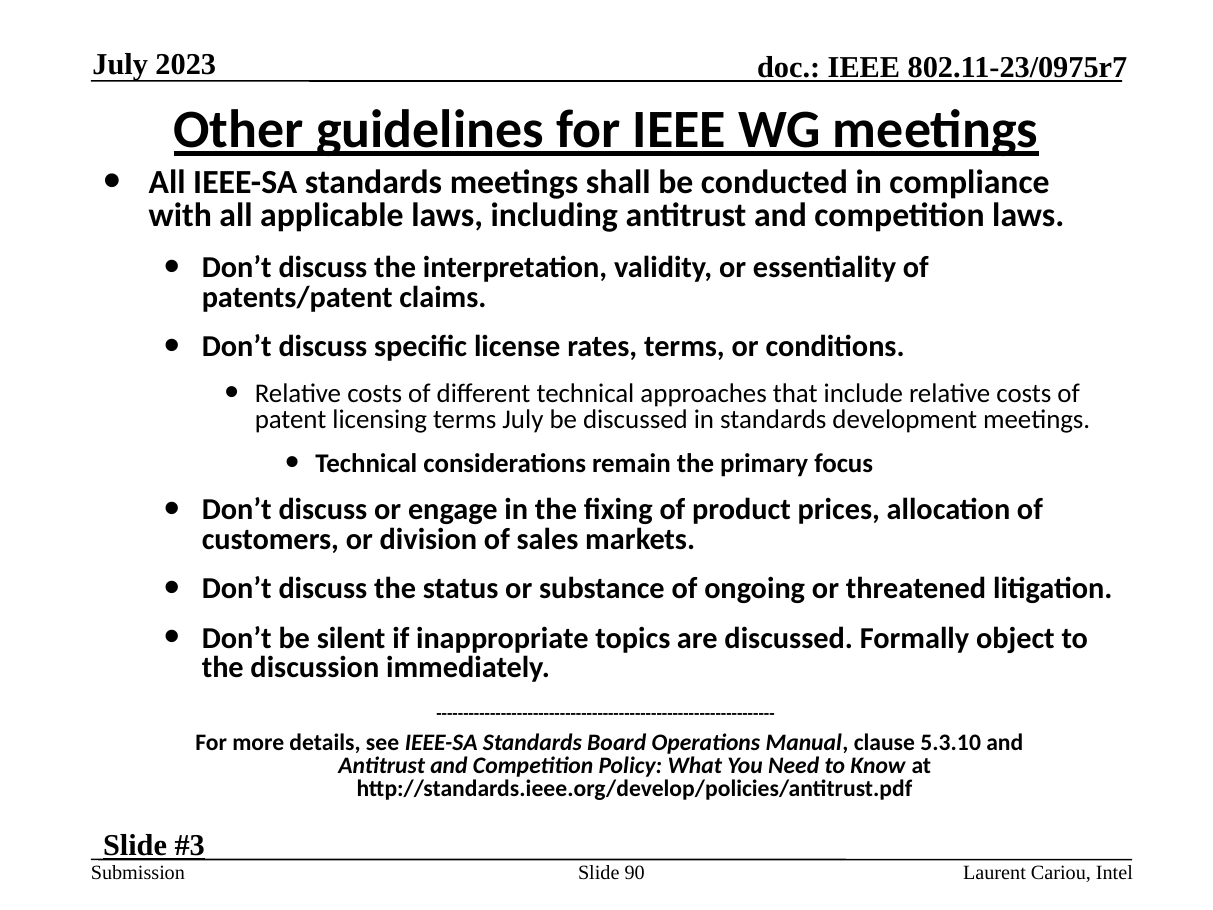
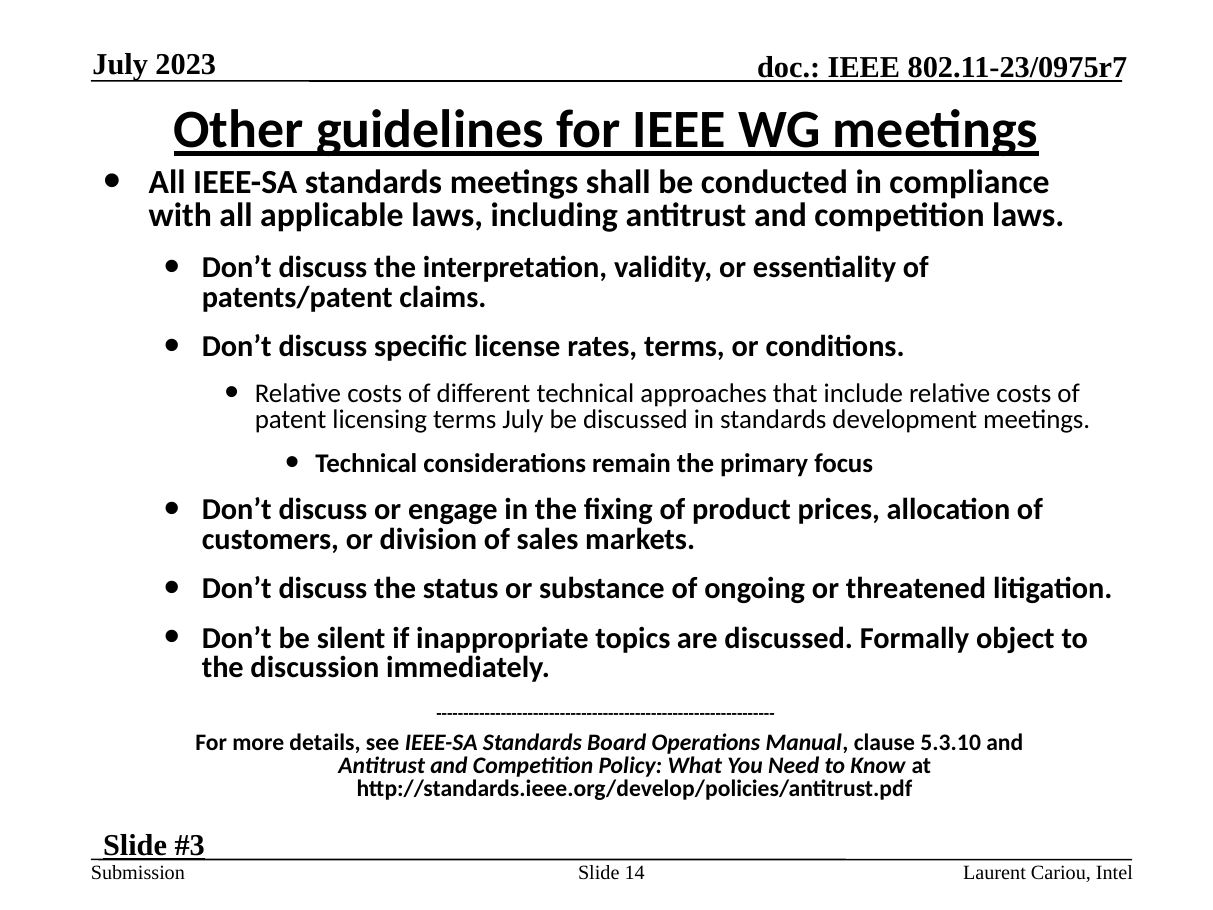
90: 90 -> 14 (635, 873)
